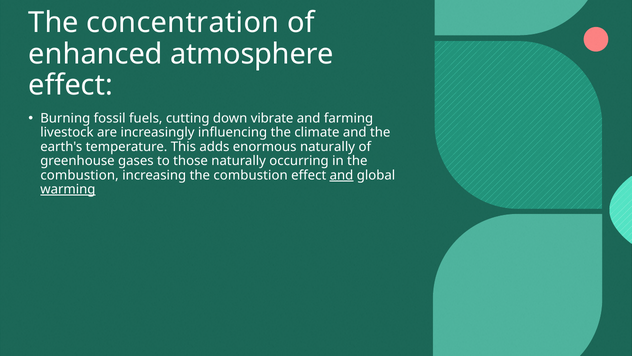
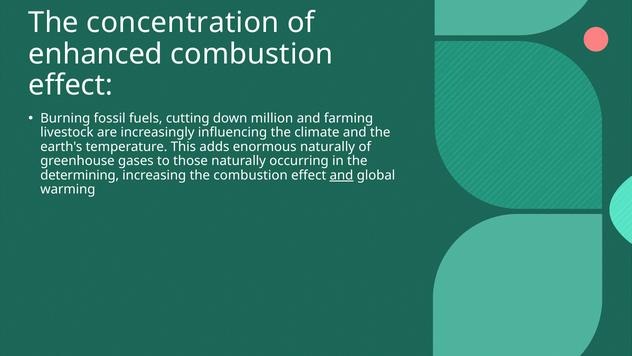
enhanced atmosphere: atmosphere -> combustion (252, 54)
vibrate: vibrate -> million (272, 118)
combustion: combustion -> determining (80, 175)
warming underline: present -> none (68, 189)
